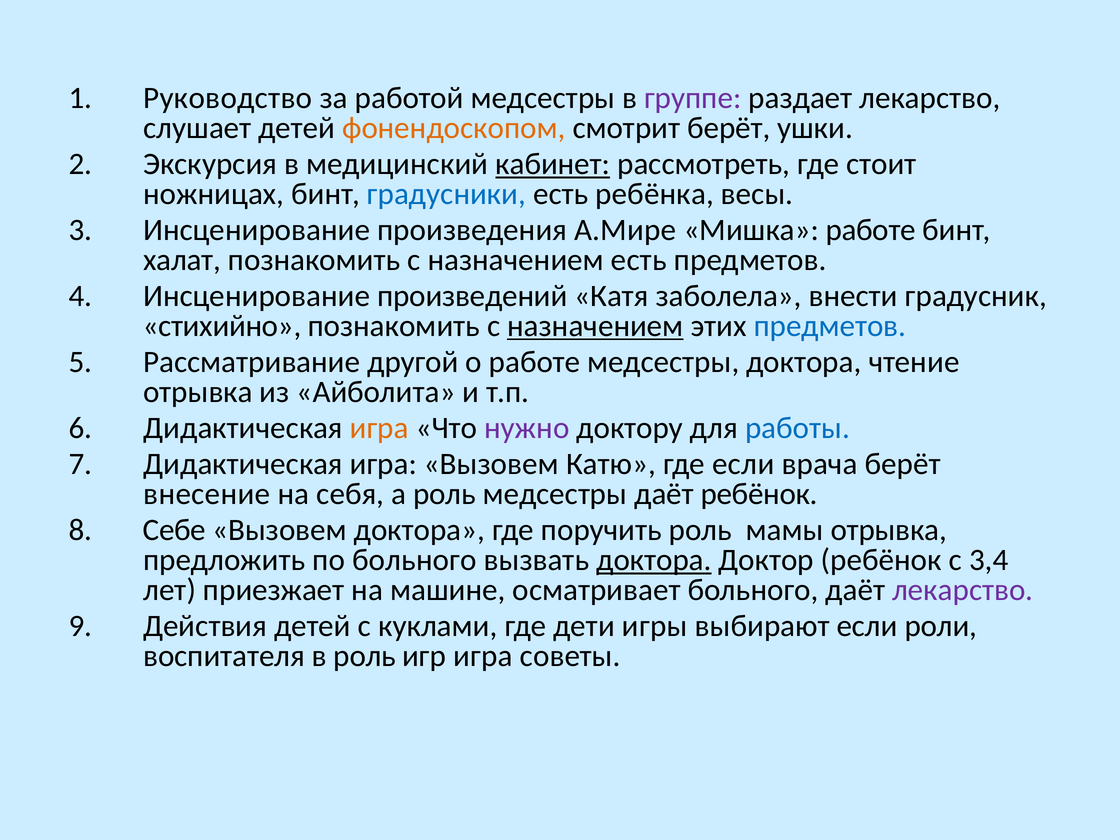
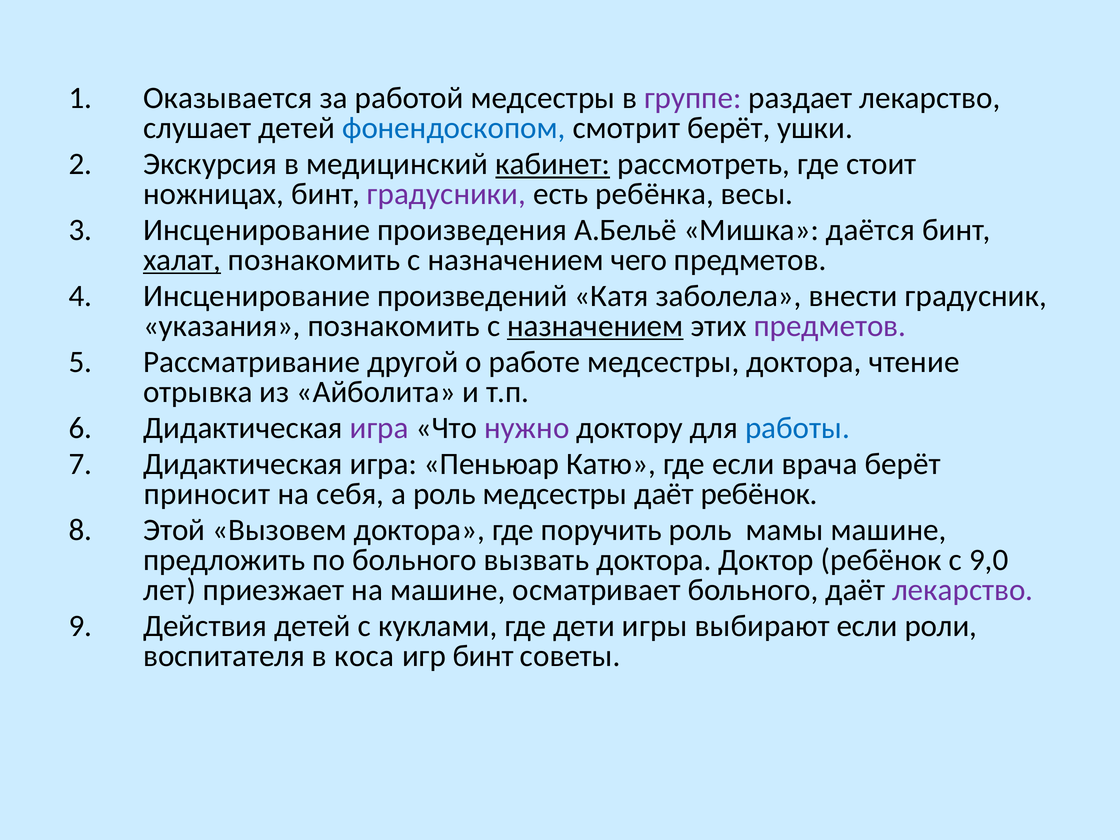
Руководство: Руководство -> Оказывается (228, 98)
фонендоскопом colour: orange -> blue (454, 128)
градусники colour: blue -> purple (446, 194)
А.Мире: А.Мире -> А.Бельё (625, 230)
Мишка работе: работе -> даётся (870, 230)
халат underline: none -> present (182, 260)
назначением есть: есть -> чего (639, 260)
стихийно: стихийно -> указания (222, 326)
предметов colour: blue -> purple (830, 326)
игра colour: orange -> purple (379, 428)
игра Вызовем: Вызовем -> Пеньюар (492, 464)
внесение: внесение -> приносит (207, 494)
Себе: Себе -> Этой (174, 530)
мамы отрывка: отрывка -> машине (889, 530)
доктора underline: present -> none (654, 560)
3,4: 3,4 -> 9,0 (989, 560)
в роль: роль -> коса (364, 656)
игр игра: игра -> бинт (483, 656)
